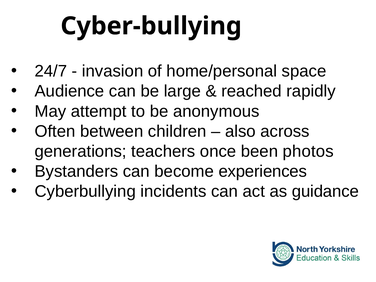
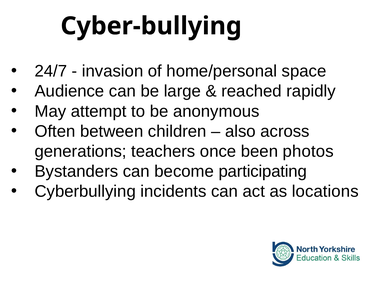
experiences: experiences -> participating (263, 171)
guidance: guidance -> locations (325, 191)
